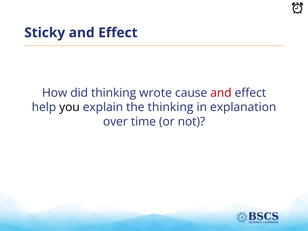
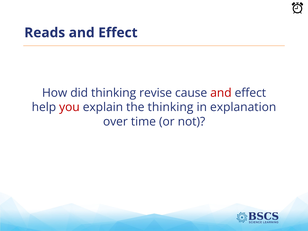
Sticky: Sticky -> Reads (45, 33)
wrote: wrote -> revise (156, 93)
you colour: black -> red (69, 107)
